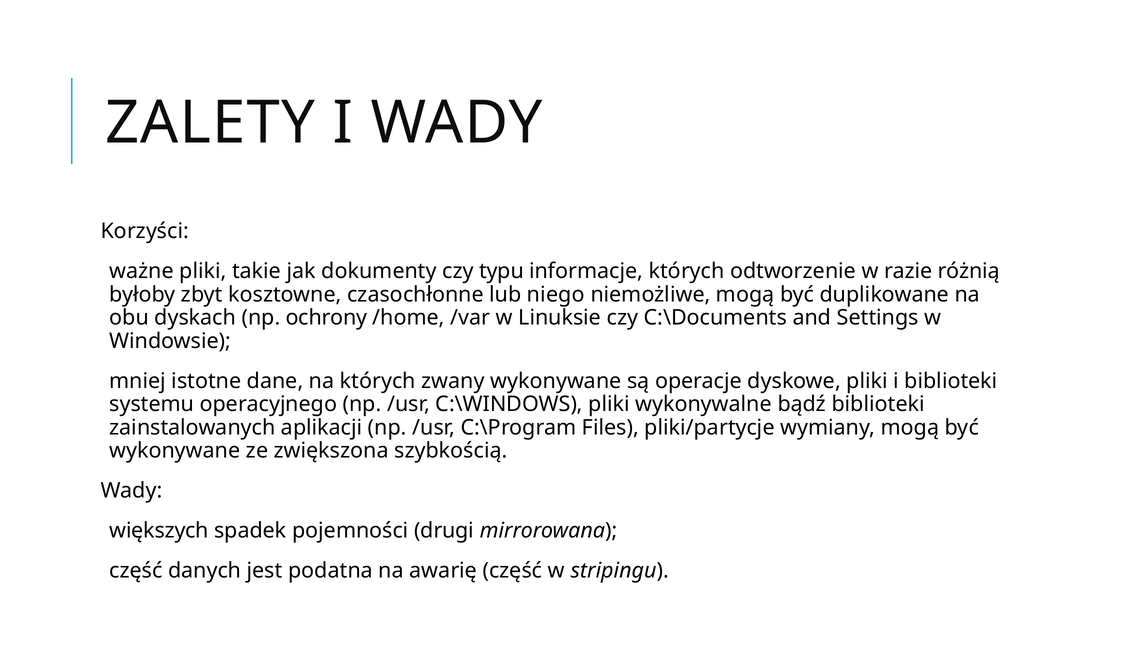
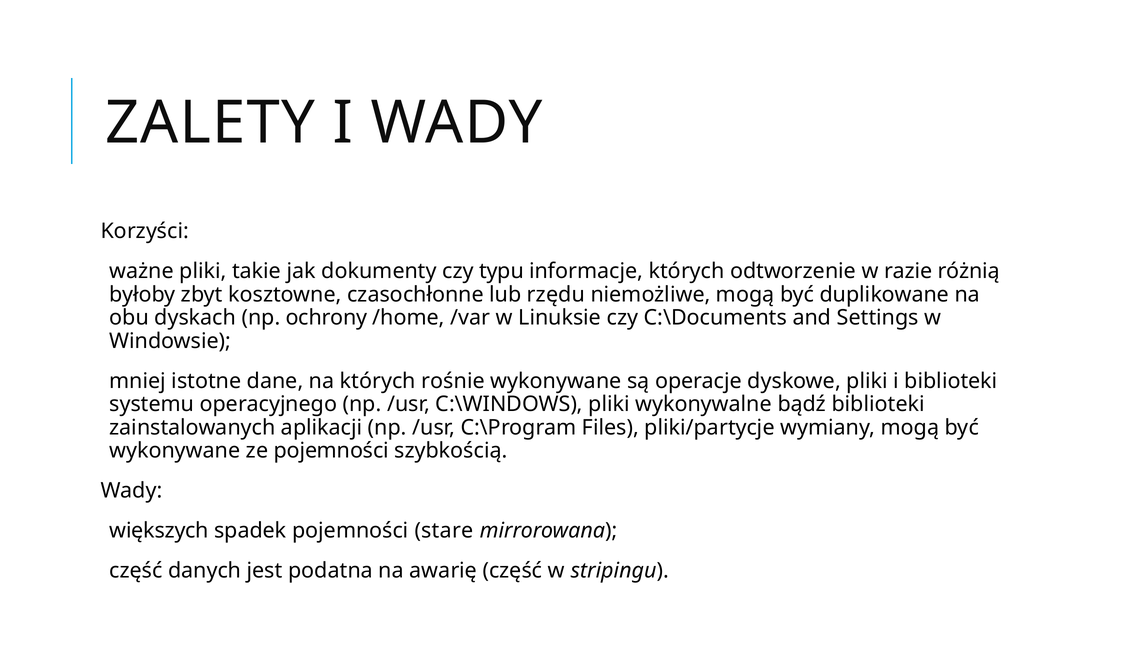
niego: niego -> rzędu (556, 294)
zwany: zwany -> rośnie (453, 381)
ze zwiększona: zwiększona -> pojemności (331, 451)
drugi: drugi -> stare (444, 531)
